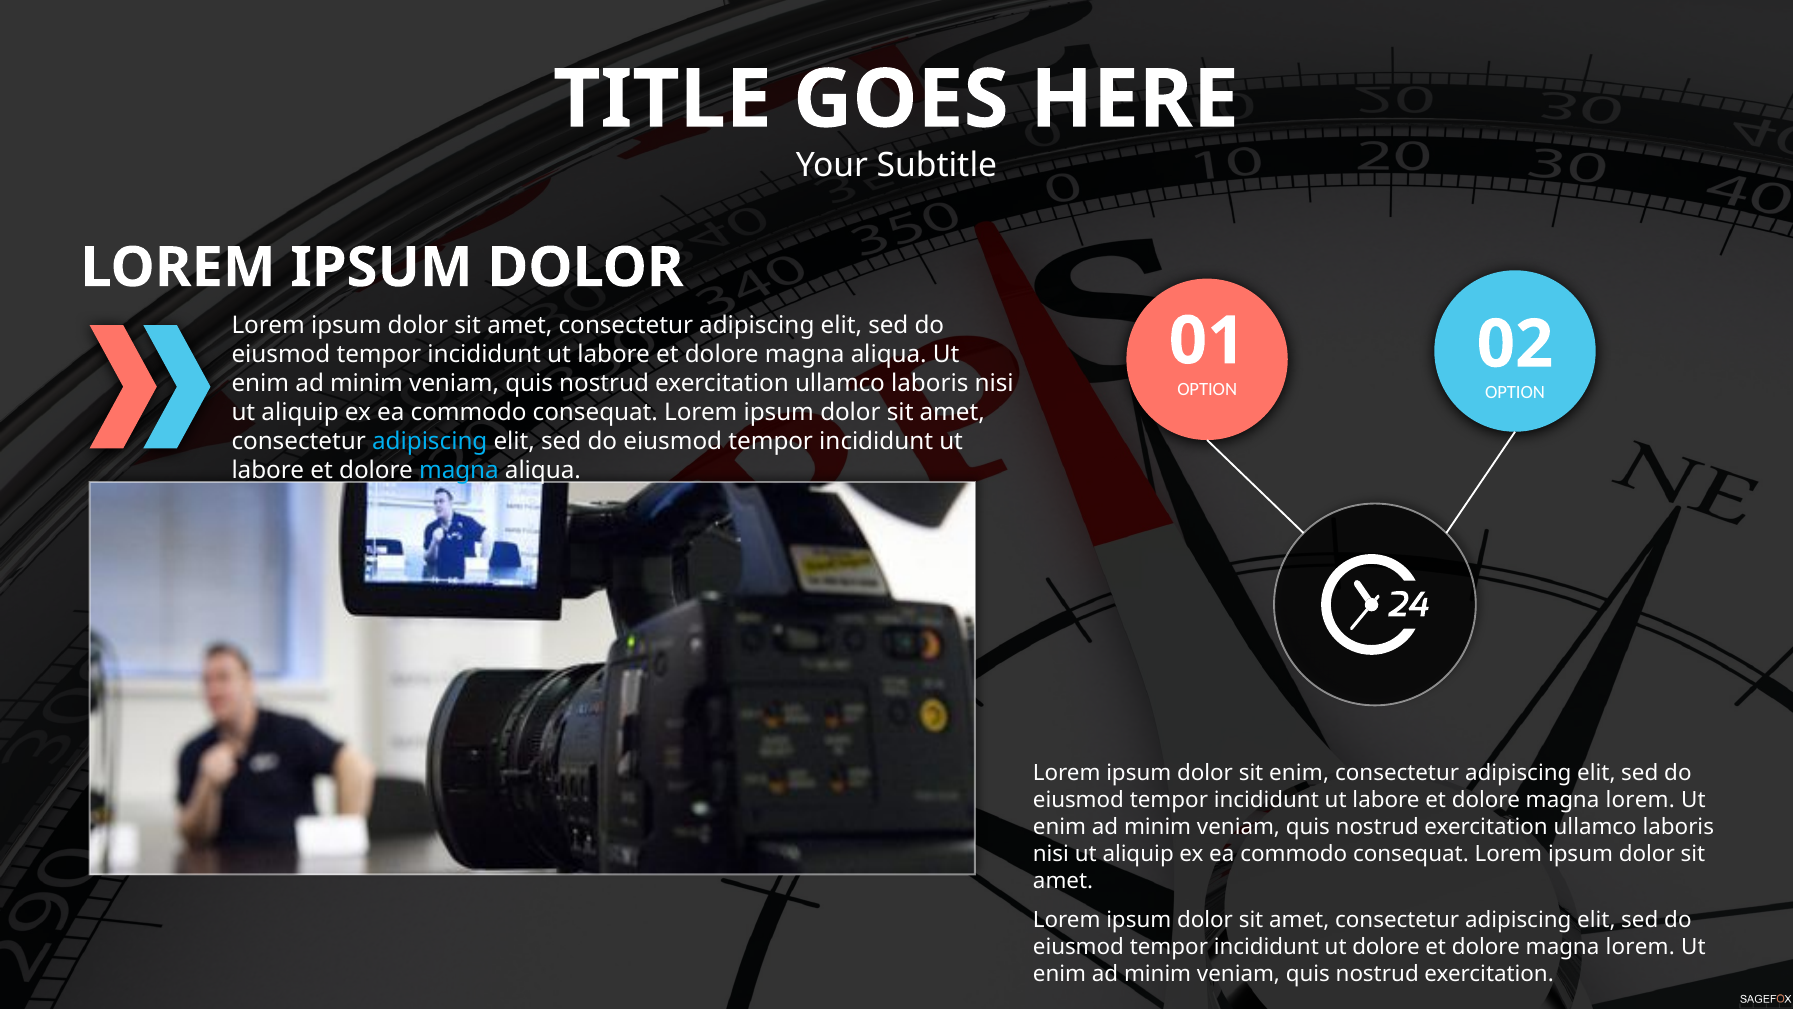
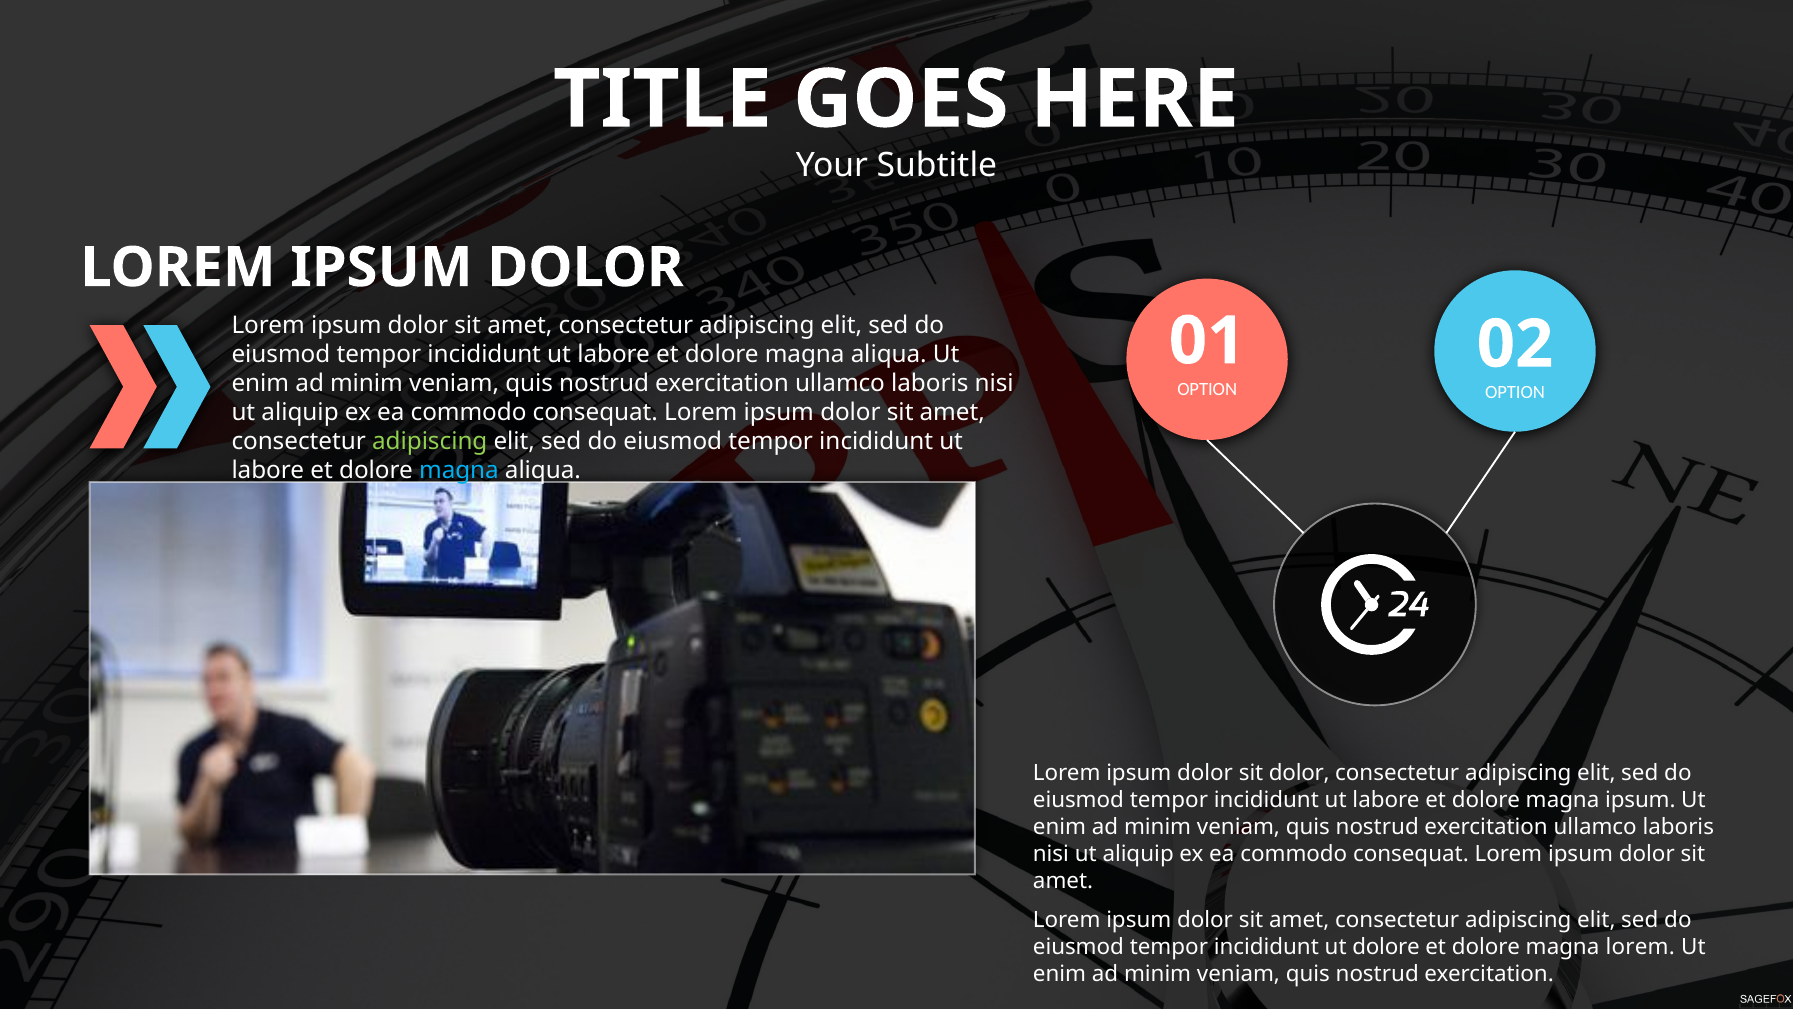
adipiscing colour: light blue -> light green (430, 442)
sit enim: enim -> dolor (1299, 773)
lorem: lorem -> ipsum (1640, 800)
